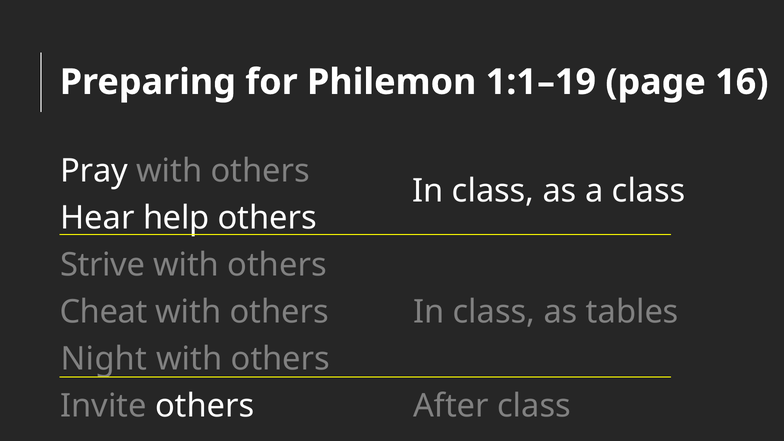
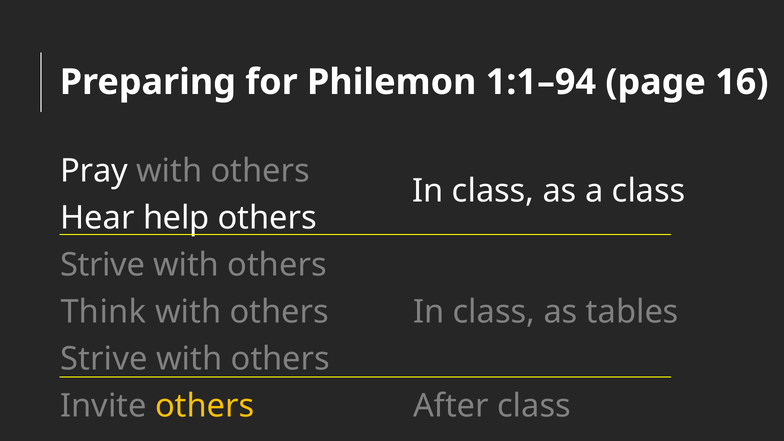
1:1–19: 1:1–19 -> 1:1–94 (541, 82)
Cheat: Cheat -> Think (103, 312)
Night: Night -> Strive (104, 359)
others colour: white -> yellow (205, 406)
